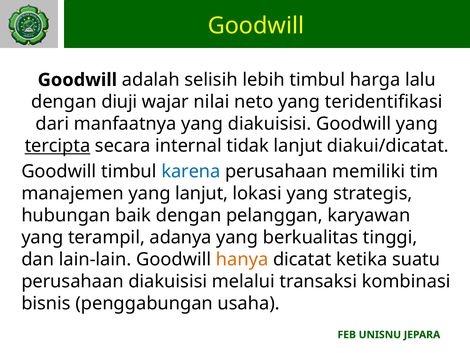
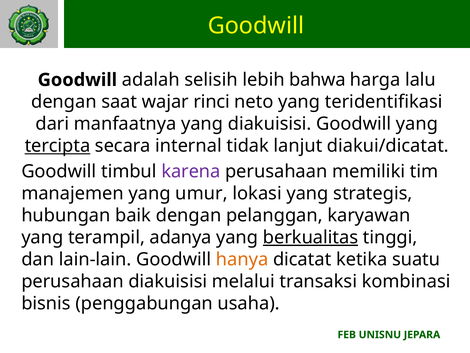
lebih timbul: timbul -> bahwa (317, 80)
diuji: diuji -> saat (119, 102)
nilai: nilai -> rinci (212, 102)
karena colour: blue -> purple (191, 171)
yang lanjut: lanjut -> umur (202, 193)
berkualitas underline: none -> present (311, 237)
